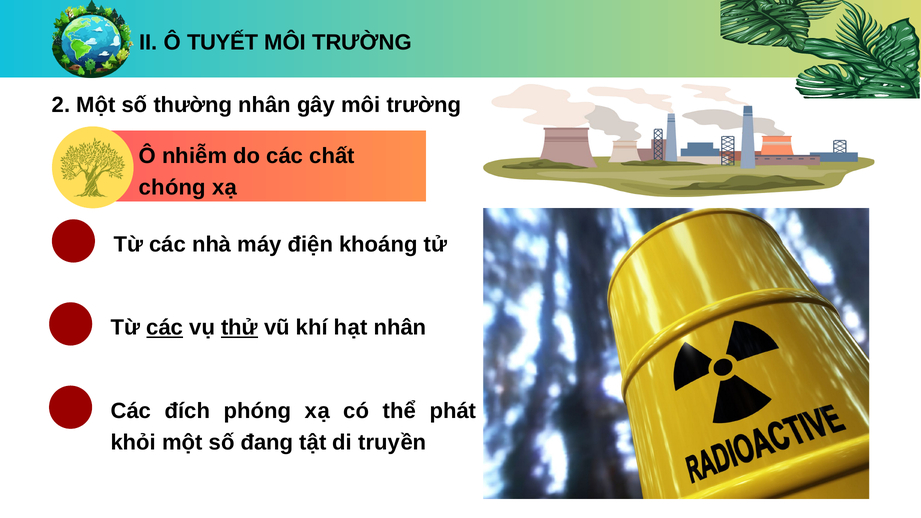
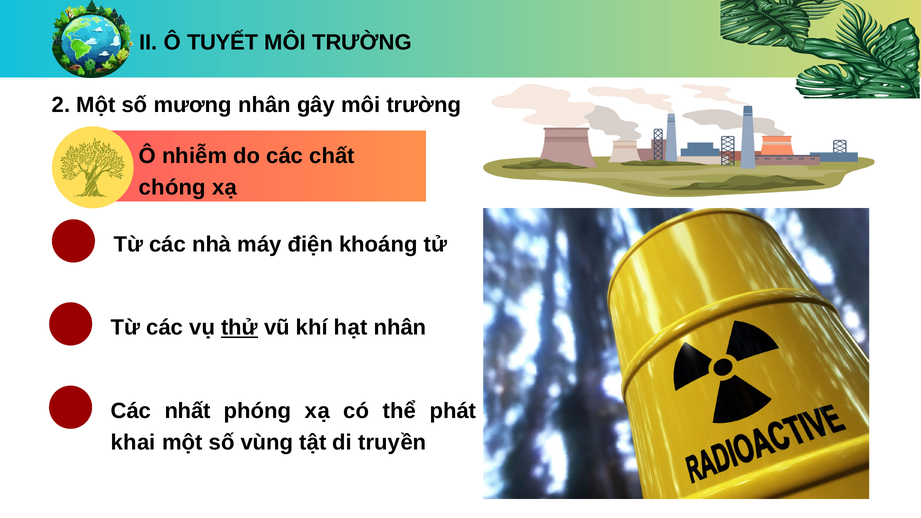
thường: thường -> mương (193, 105)
các underline: present -> none (165, 328)
đích: đích -> nhất (188, 411)
khỏi: khỏi -> khai (133, 442)
đang: đang -> vùng (267, 442)
